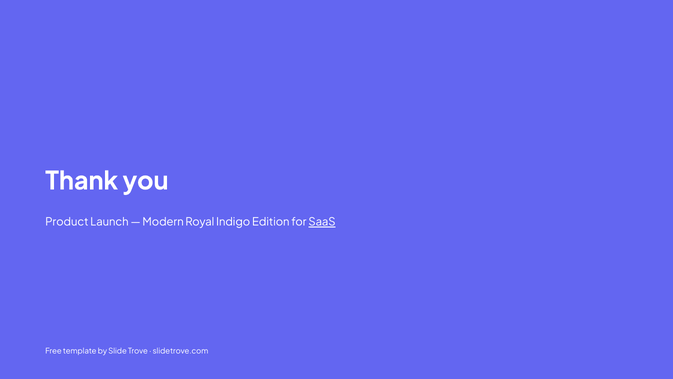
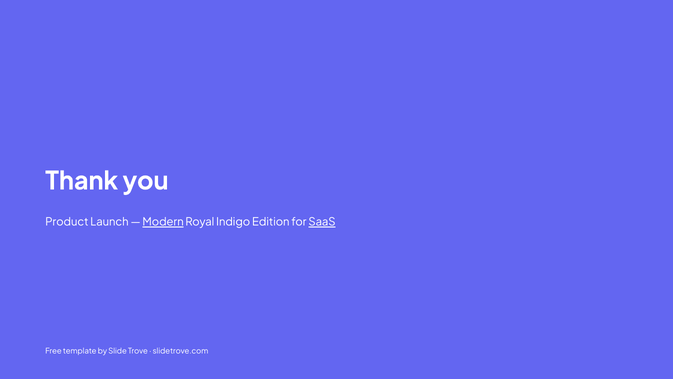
Modern underline: none -> present (163, 222)
